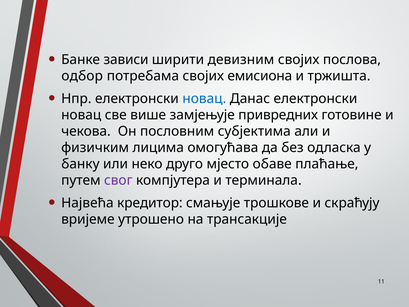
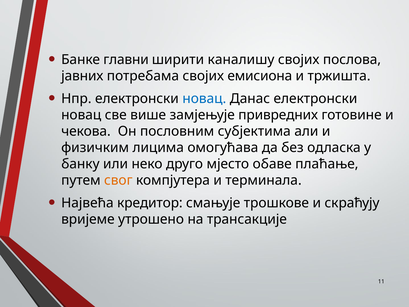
зависи: зависи -> главни (126, 60)
девизним: девизним -> каналишу (241, 60)
одбор: одбор -> јавних (82, 76)
свог colour: purple -> orange (118, 180)
